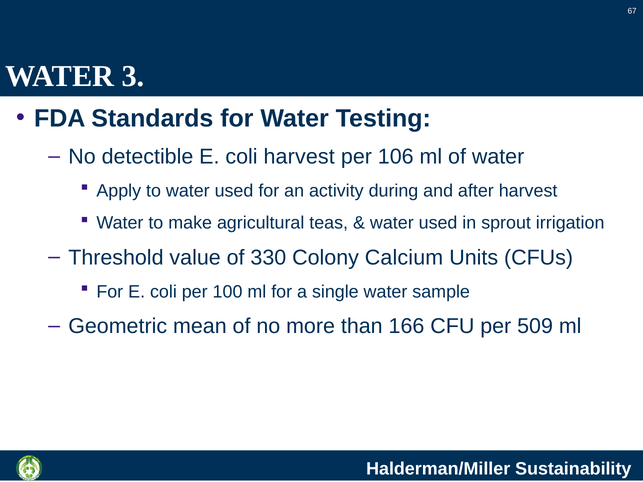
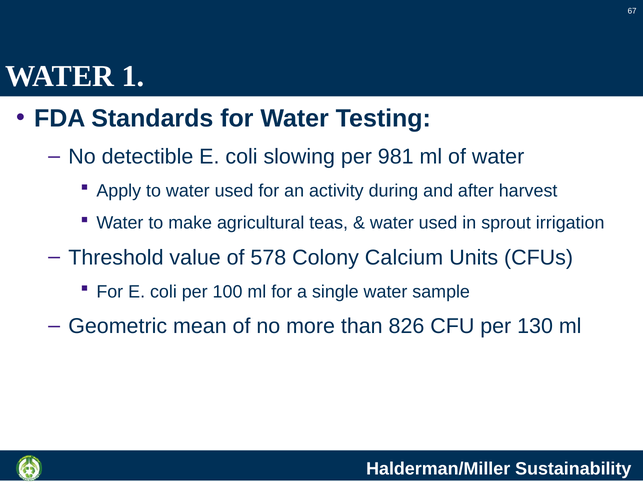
3: 3 -> 1 (133, 76)
coli harvest: harvest -> slowing (299, 157)
106: 106 -> 981 (396, 157)
330: 330 -> 578 (268, 258)
166: 166 -> 826 (406, 326)
509: 509 -> 130 (535, 326)
